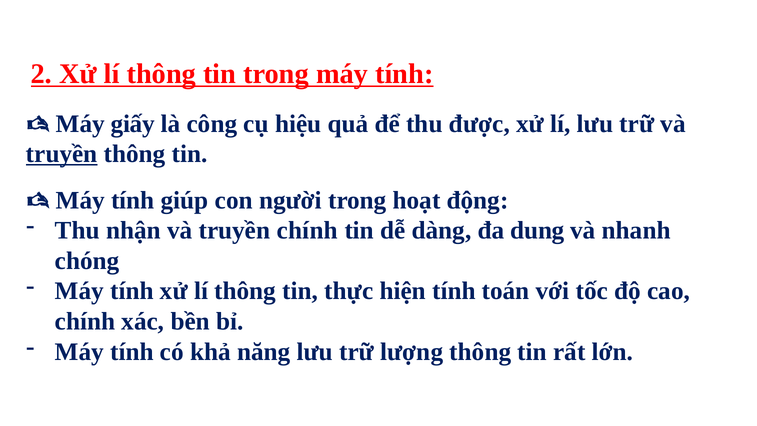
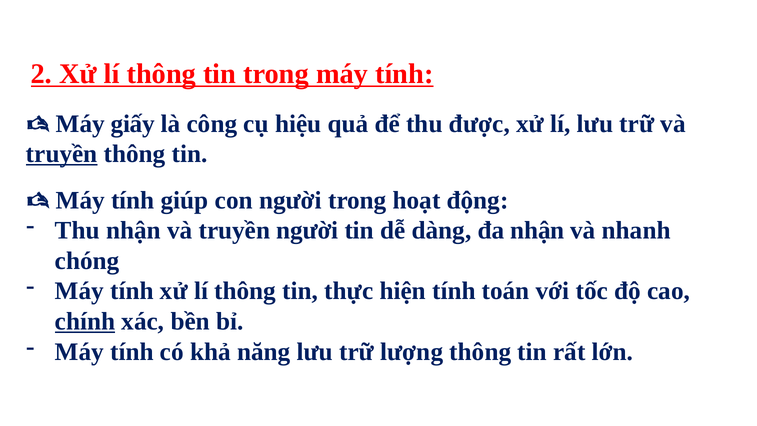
truyền chính: chính -> người (307, 230)
đa dung: dung -> nhận (537, 230)
chính underline: none -> present (85, 321)
